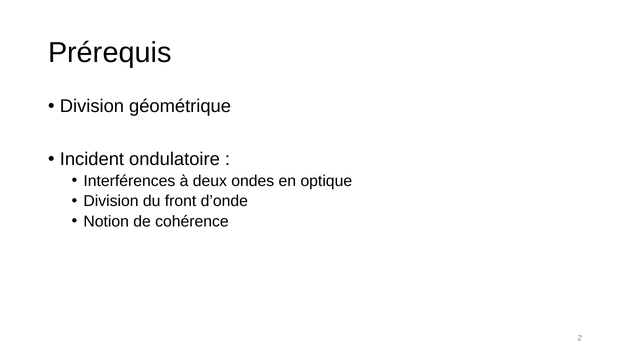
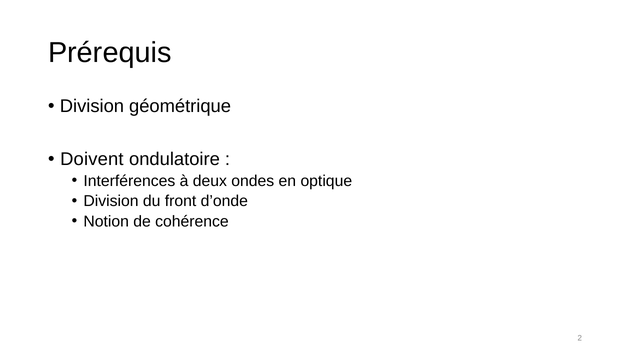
Incident: Incident -> Doivent (92, 159)
